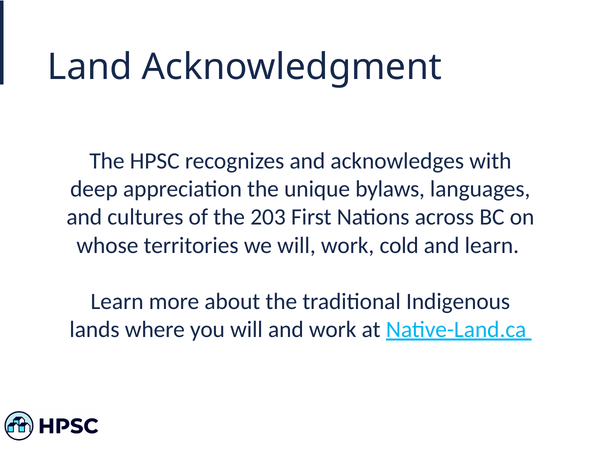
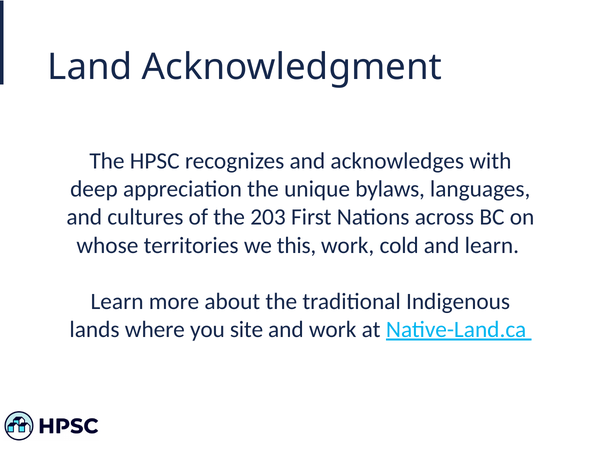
we will: will -> this (297, 245)
you will: will -> site (247, 329)
